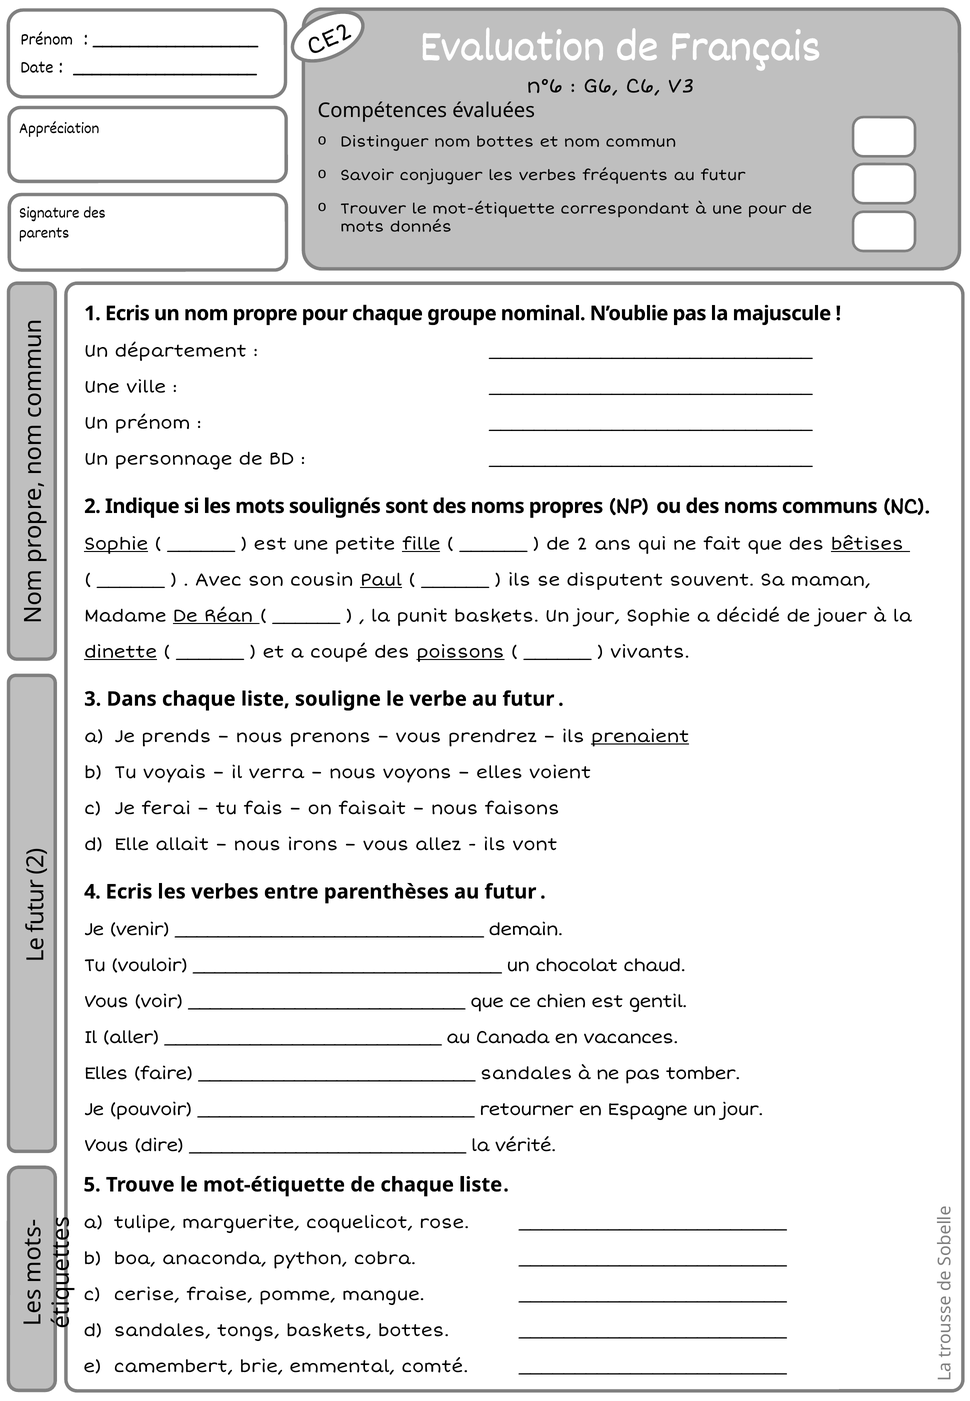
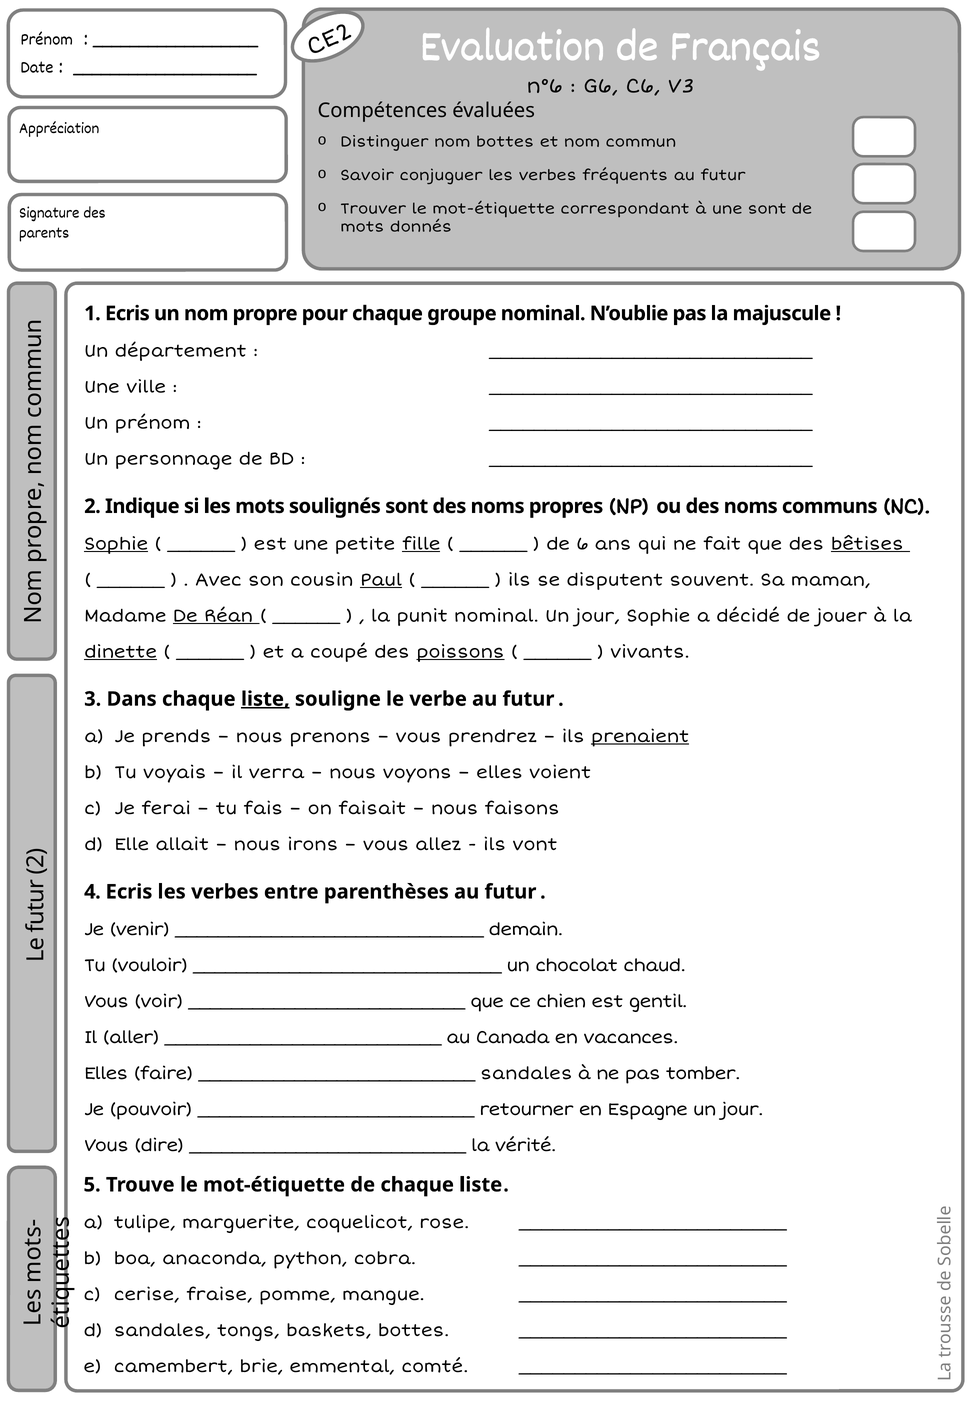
une pour: pour -> sont (767, 208)
de 2: 2 -> 6 (582, 543)
punit baskets: baskets -> nominal (496, 615)
liste underline: none -> present (265, 699)
